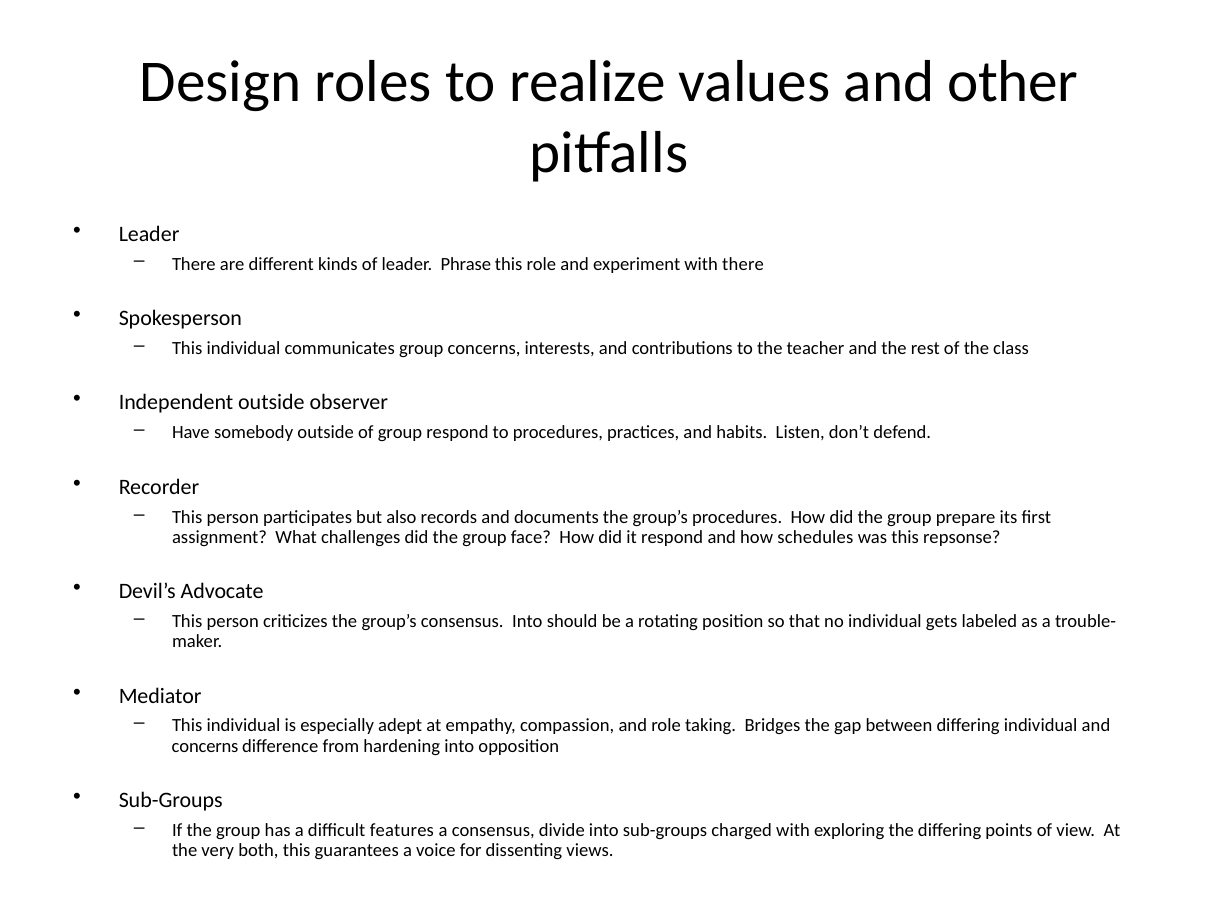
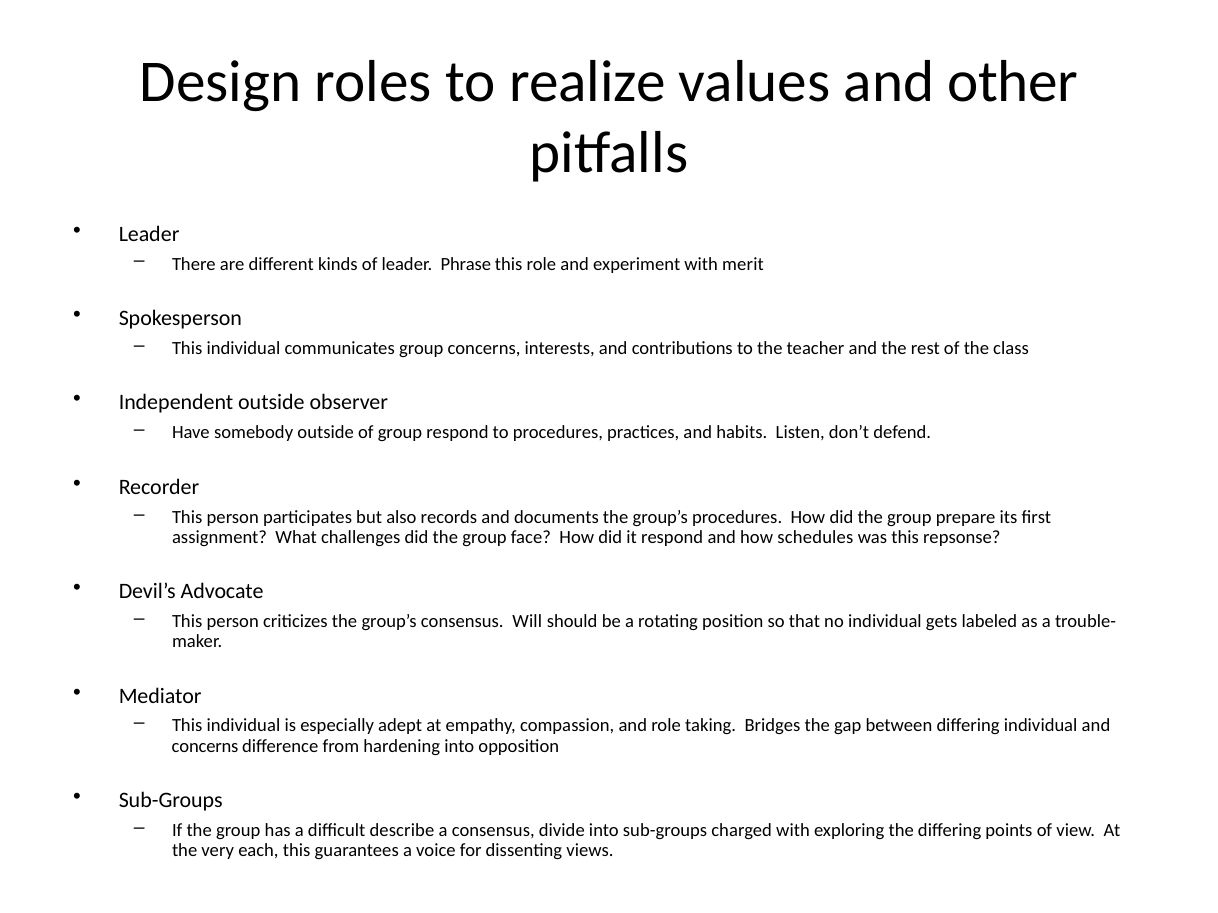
with there: there -> merit (743, 264)
consensus Into: Into -> Will (527, 622)
features: features -> describe (402, 831)
both: both -> each (258, 851)
